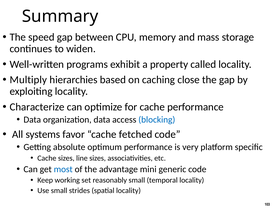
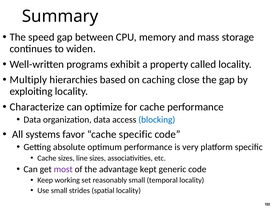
cache fetched: fetched -> specific (136, 134)
most colour: blue -> purple (63, 169)
mini: mini -> kept (148, 169)
